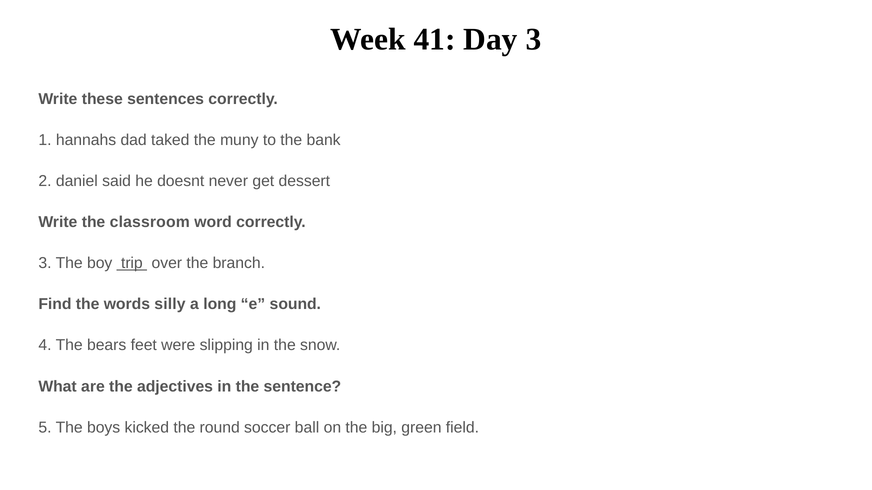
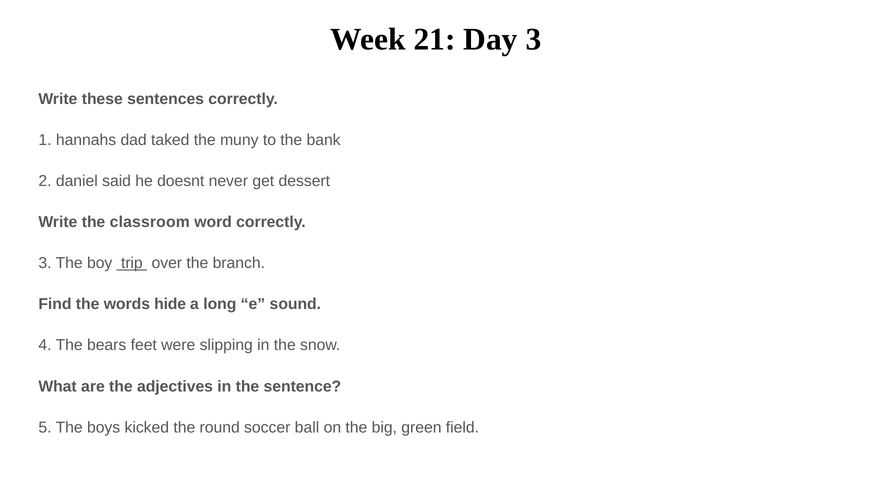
41: 41 -> 21 (435, 39)
silly: silly -> hide (170, 305)
